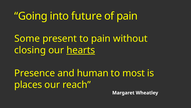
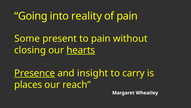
future: future -> reality (87, 16)
Presence underline: none -> present (35, 73)
human: human -> insight (93, 73)
most: most -> carry (134, 73)
